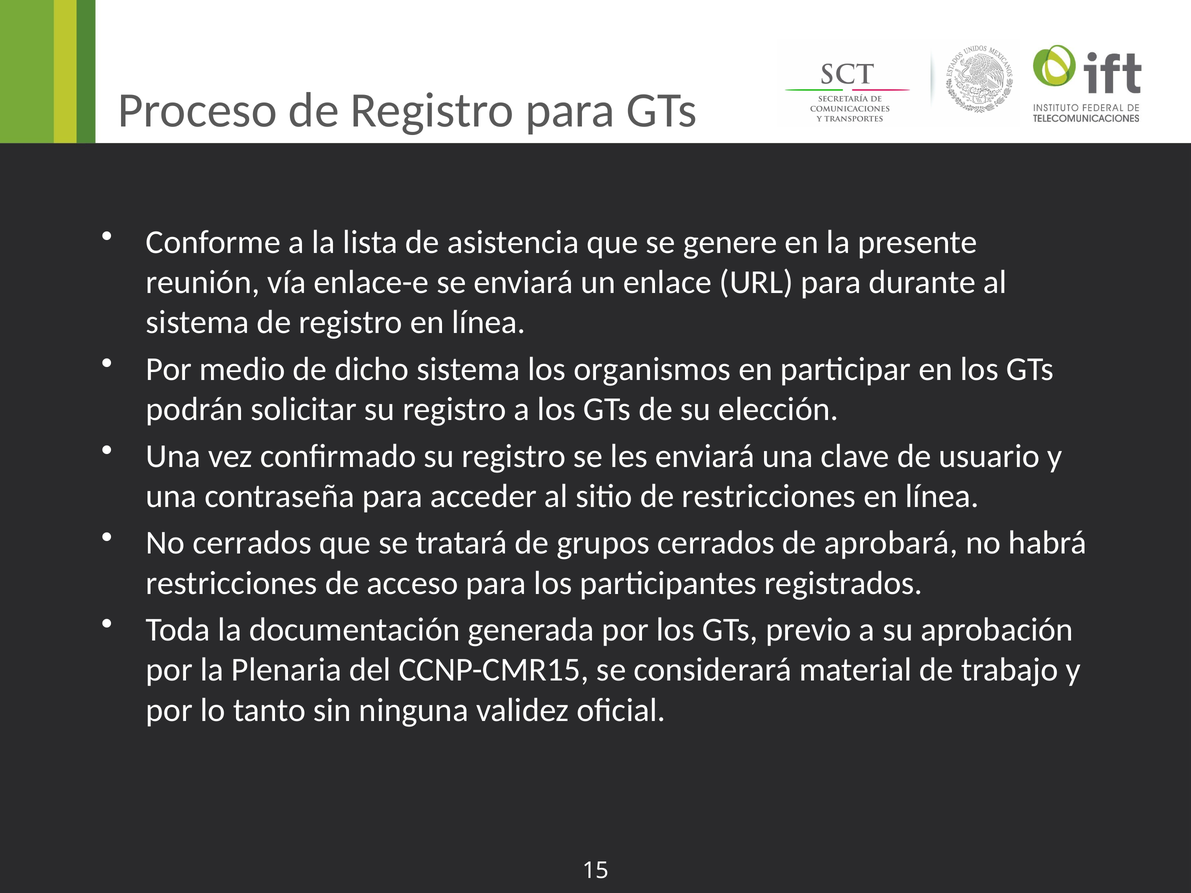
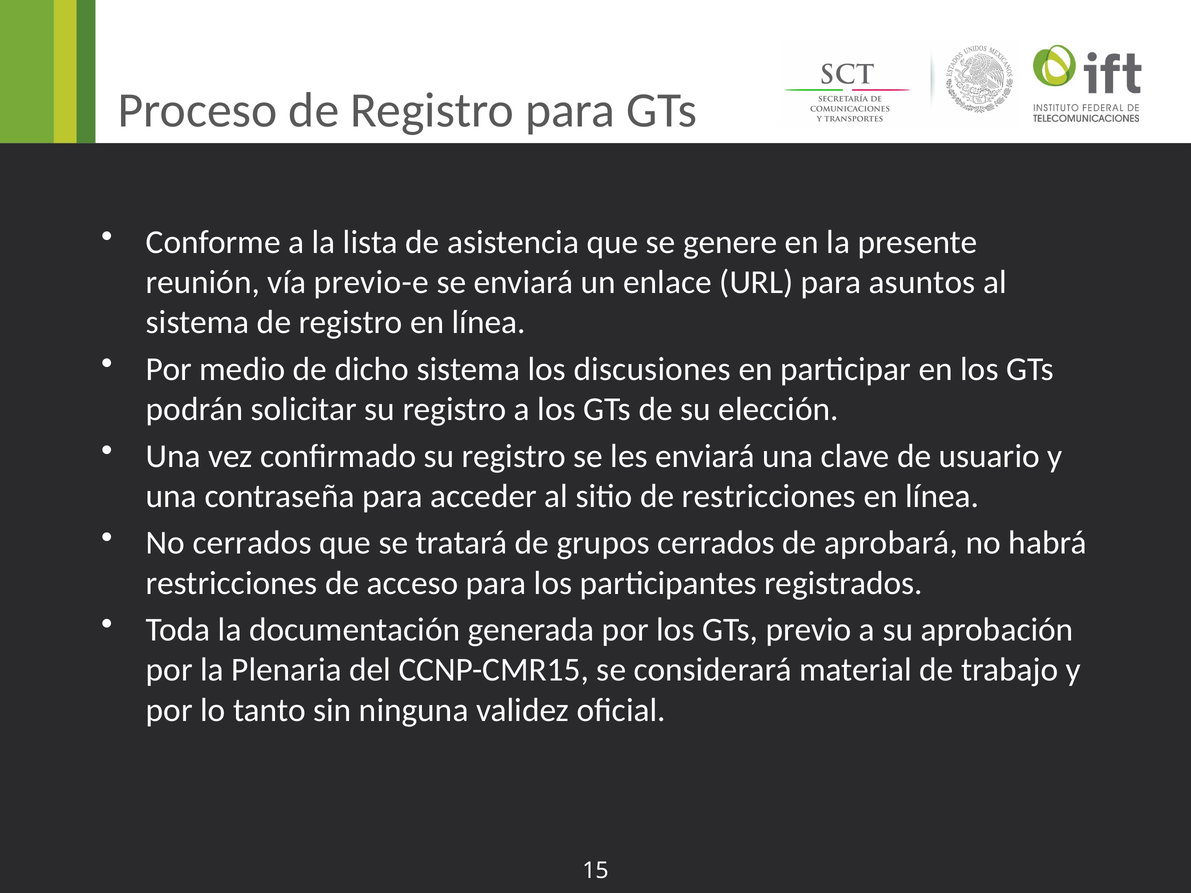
enlace-e: enlace-e -> previo-e (371, 282)
durante: durante -> asuntos (922, 282)
organismos: organismos -> discusiones (652, 369)
